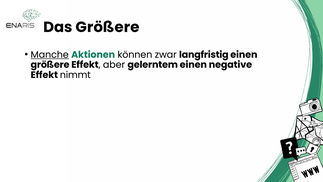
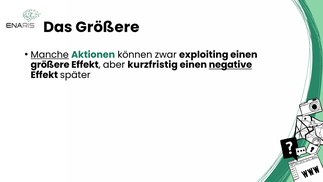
langfristig: langfristig -> exploiting (204, 55)
gelerntem: gelerntem -> kurzfristig (153, 65)
negative underline: none -> present (230, 65)
nimmt: nimmt -> später (75, 75)
